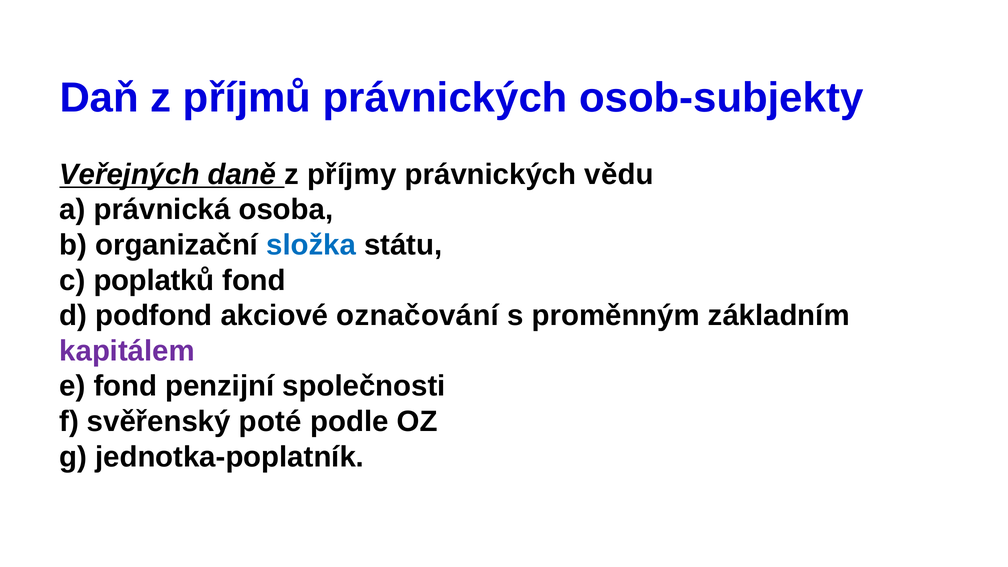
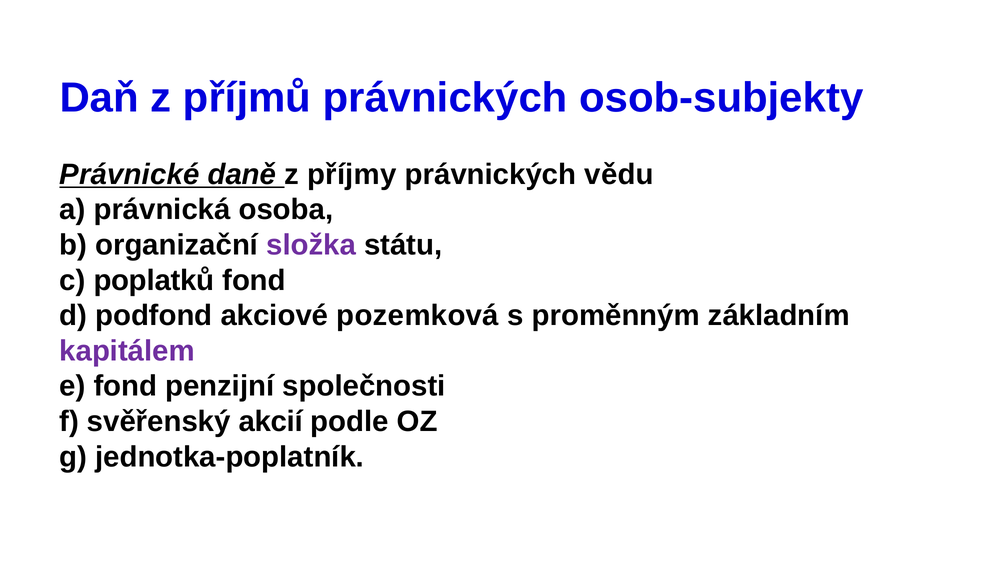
Veřejných: Veřejných -> Právnické (129, 174)
složka colour: blue -> purple (311, 245)
označování: označování -> pozemková (418, 316)
poté: poté -> akcií (271, 422)
